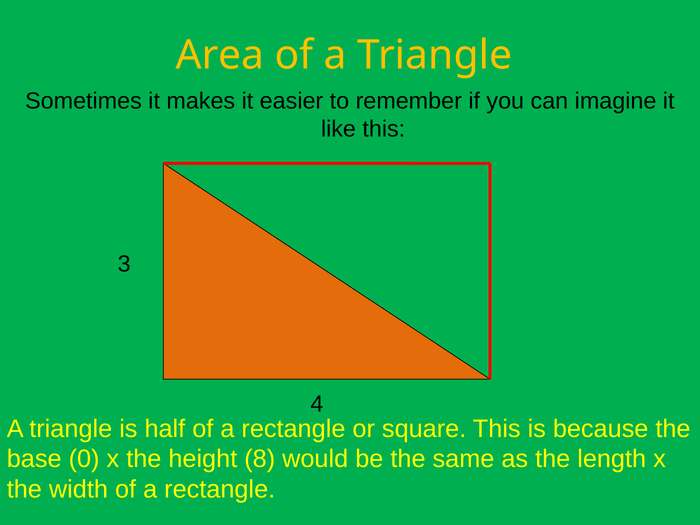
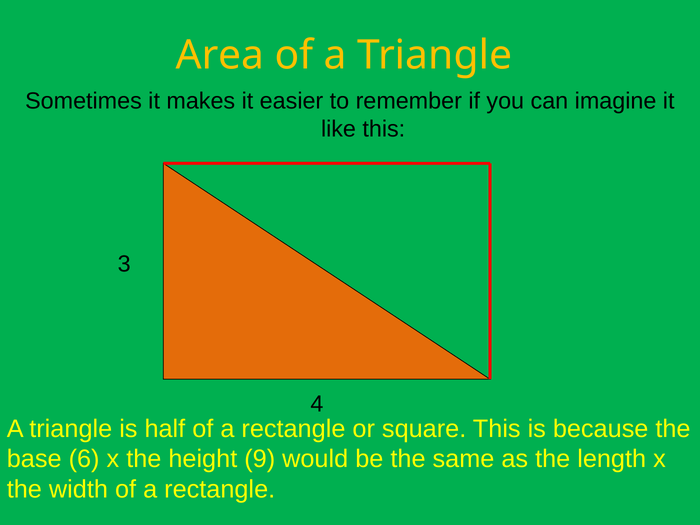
0: 0 -> 6 (84, 459)
8: 8 -> 9 (260, 459)
